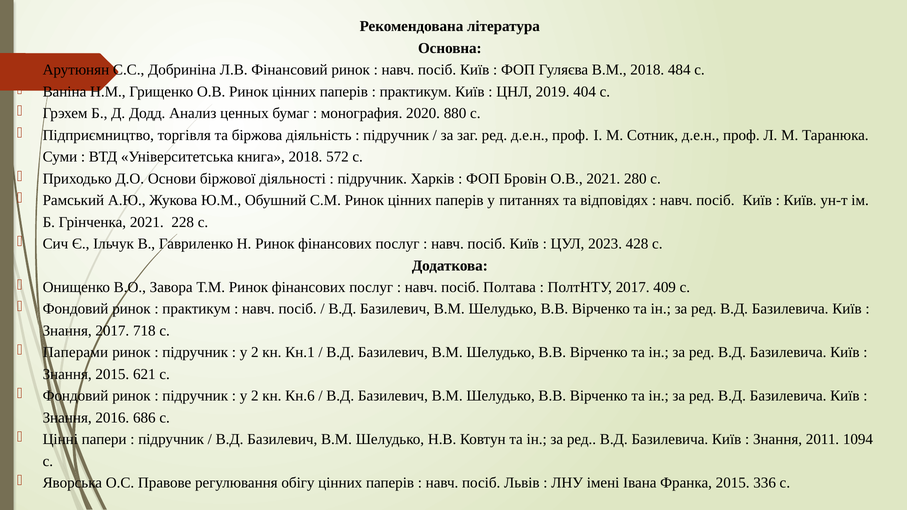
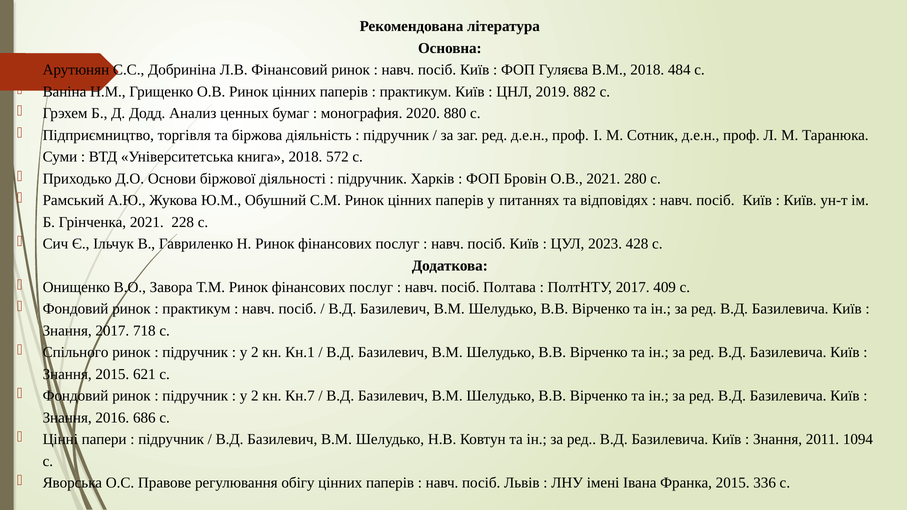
404: 404 -> 882 (585, 92)
Паперами: Паперами -> Спільного (76, 353)
Кн.6: Кн.6 -> Кн.7 (300, 396)
